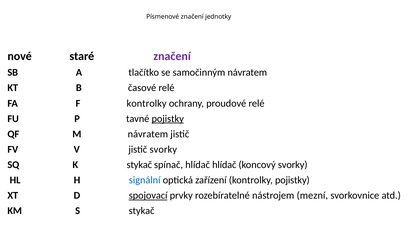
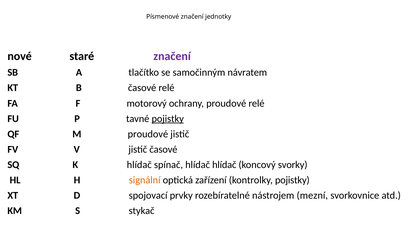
F kontrolky: kontrolky -> motorový (147, 103)
M návratem: návratem -> proudové (148, 134)
jistič svorky: svorky -> časové (163, 149)
K stykač: stykač -> hlídač (139, 164)
signální colour: blue -> orange (145, 180)
spojovací underline: present -> none (148, 195)
